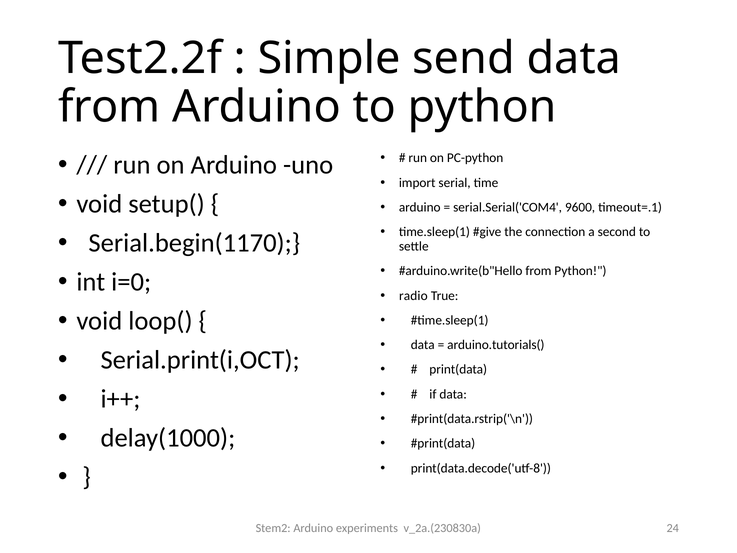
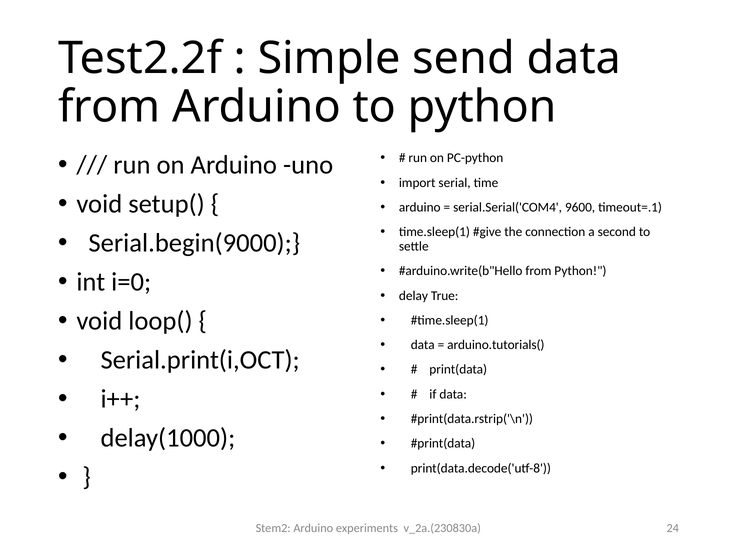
Serial.begin(1170: Serial.begin(1170 -> Serial.begin(9000 (194, 243)
radio: radio -> delay (413, 296)
